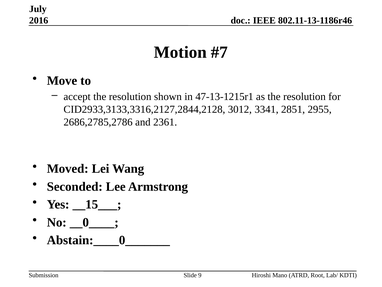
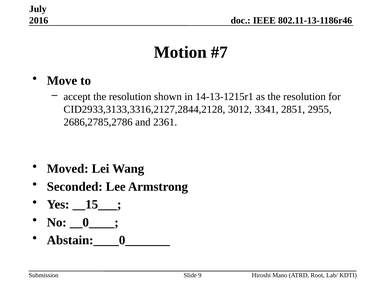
47-13-1215r1: 47-13-1215r1 -> 14-13-1215r1 (224, 96)
